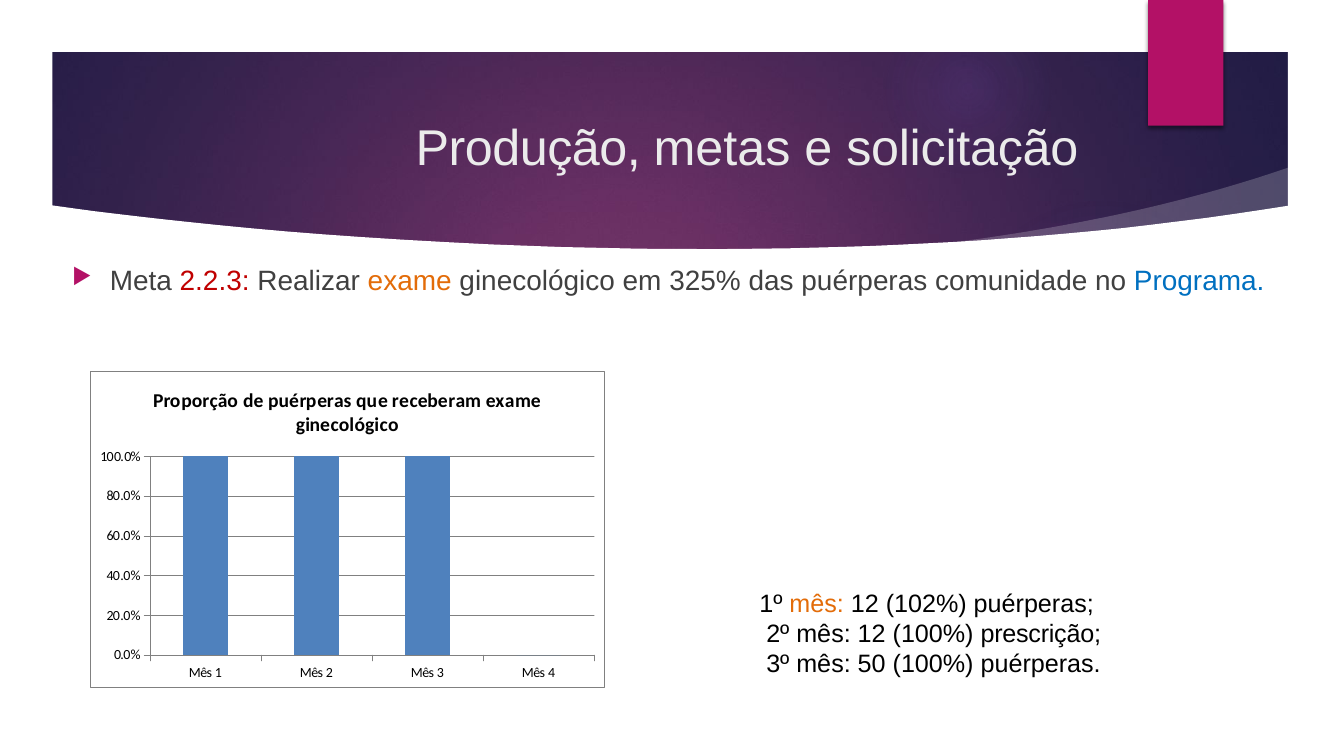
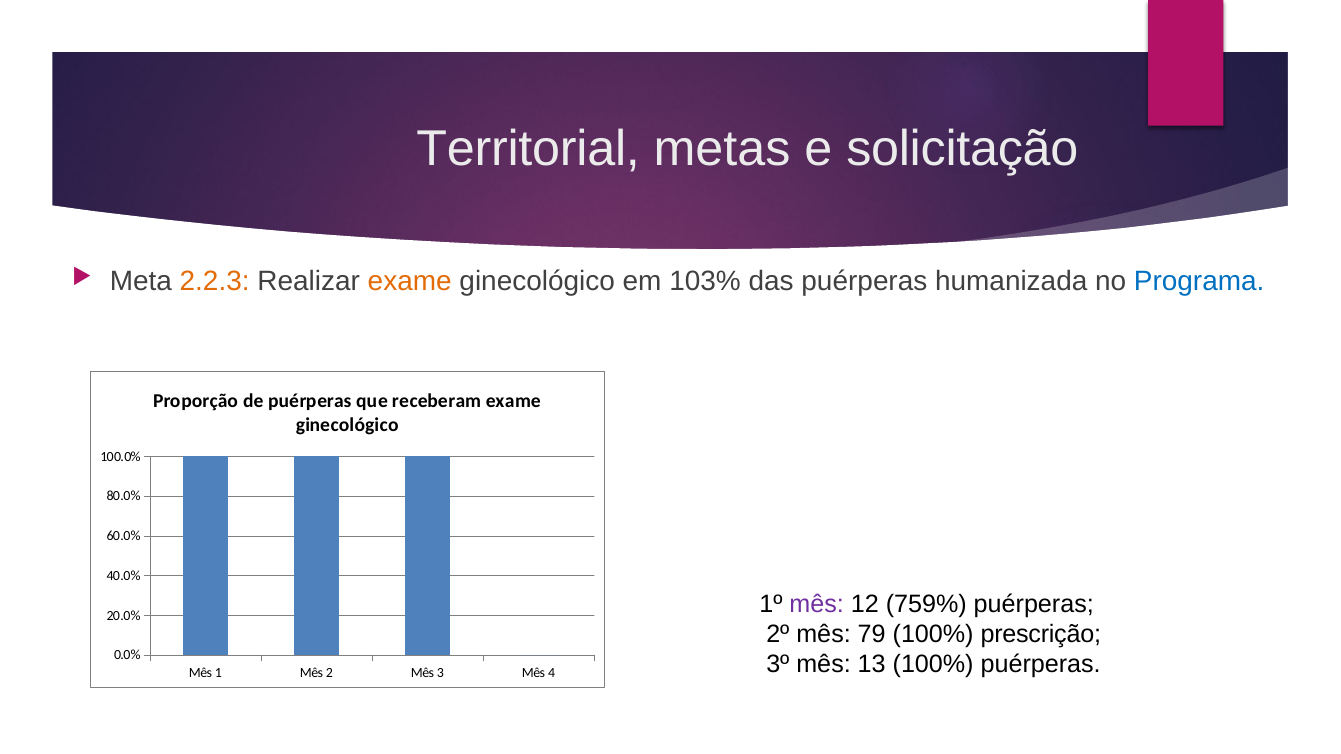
Produção: Produção -> Territorial (528, 149)
2.2.3 colour: red -> orange (215, 281)
325%: 325% -> 103% (705, 281)
comunidade: comunidade -> humanizada (1011, 281)
mês colour: orange -> purple (817, 605)
102%: 102% -> 759% (926, 605)
2º mês 12: 12 -> 79 (872, 635)
50: 50 -> 13 (872, 665)
